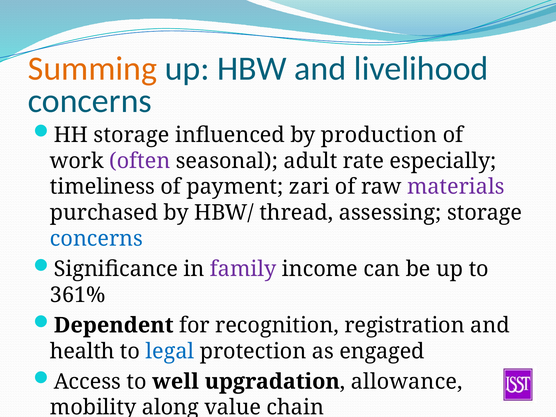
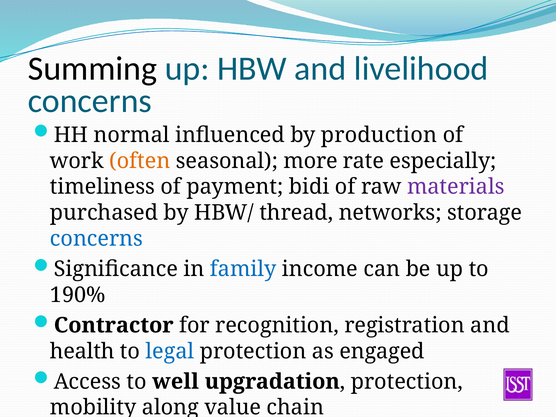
Summing colour: orange -> black (92, 68)
HH storage: storage -> normal (132, 135)
often colour: purple -> orange (140, 161)
adult: adult -> more (311, 161)
zari: zari -> bidi (309, 187)
assessing: assessing -> networks (390, 213)
family colour: purple -> blue (243, 269)
361%: 361% -> 190% (78, 295)
Dependent: Dependent -> Contractor (114, 325)
upgradation allowance: allowance -> protection (407, 382)
